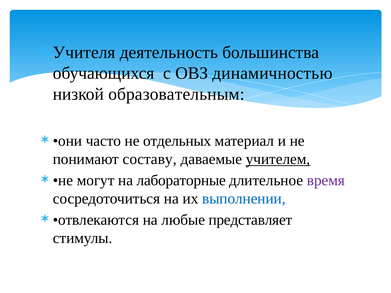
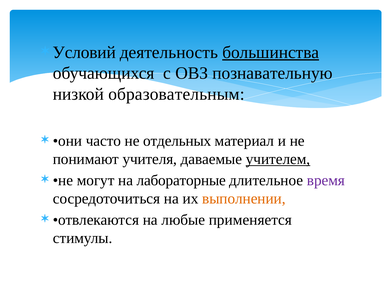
Учителя: Учителя -> Условий (84, 52)
большинства underline: none -> present (271, 52)
динамичностью: динамичностью -> познавательную (273, 73)
составу: составу -> учителя (150, 159)
выполнении colour: blue -> orange (244, 199)
представляет: представляет -> применяется (250, 220)
